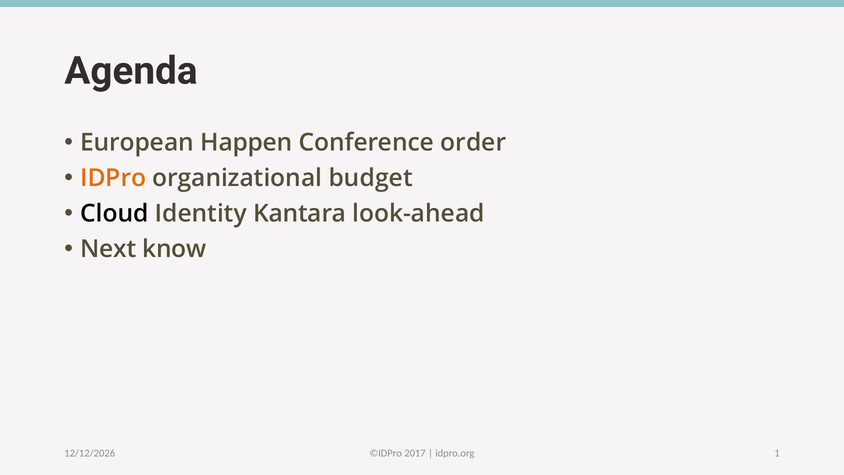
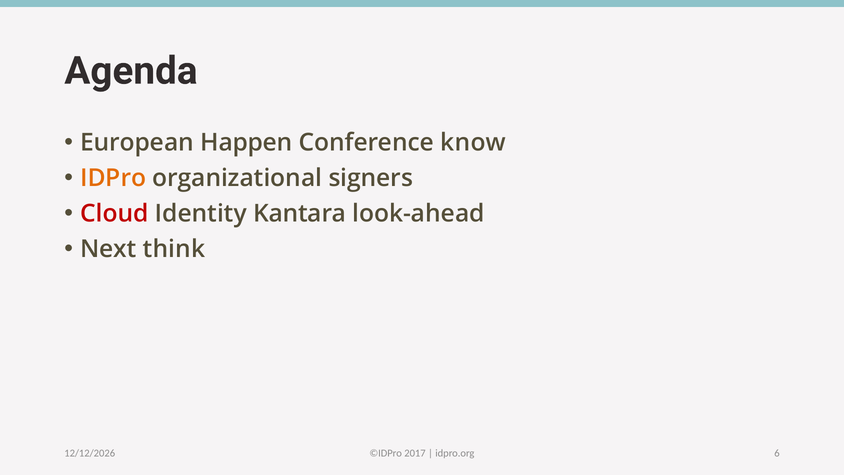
order: order -> know (473, 143)
budget: budget -> signers (371, 178)
Cloud colour: black -> red (114, 213)
know: know -> think (174, 249)
1: 1 -> 6 (777, 453)
